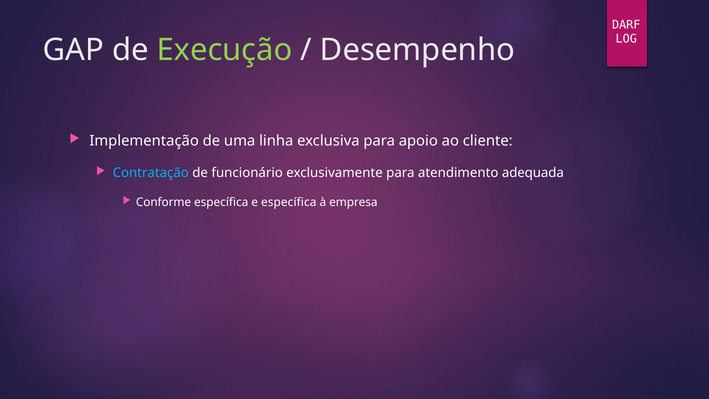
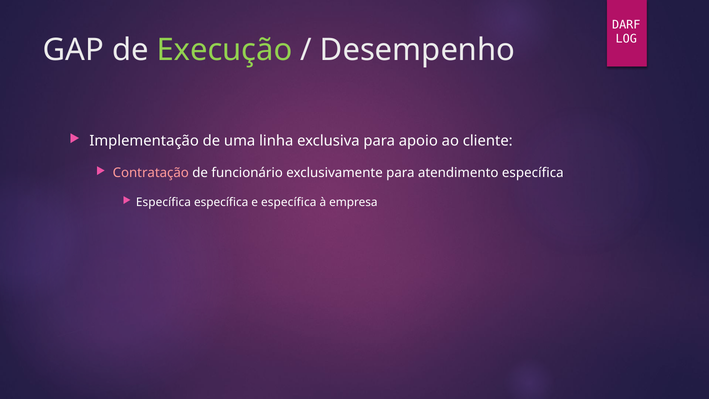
Contratação colour: light blue -> pink (151, 173)
atendimento adequada: adequada -> específica (533, 173)
Conforme: Conforme -> Específica (163, 202)
